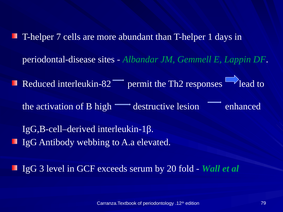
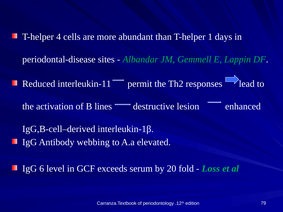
7: 7 -> 4 (59, 37)
interleukin-82: interleukin-82 -> interleukin-11 (84, 84)
high: high -> lines (103, 107)
3: 3 -> 6 (42, 169)
Wall: Wall -> Loss (211, 169)
